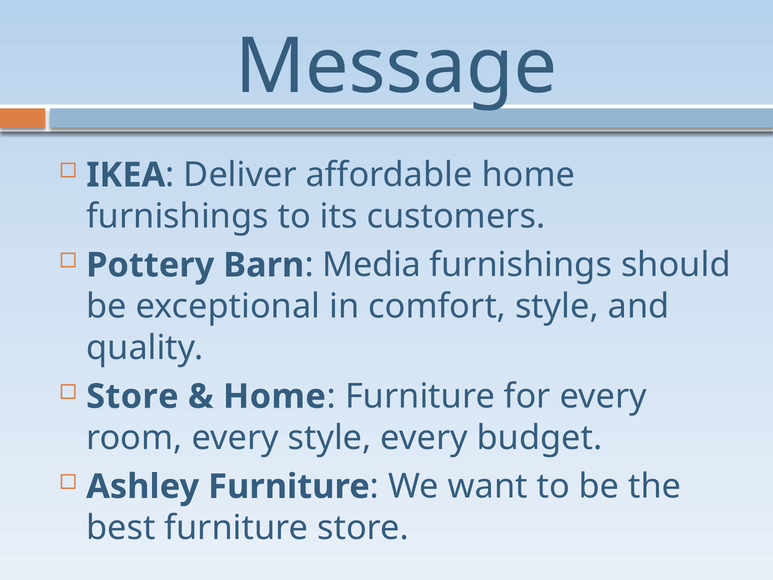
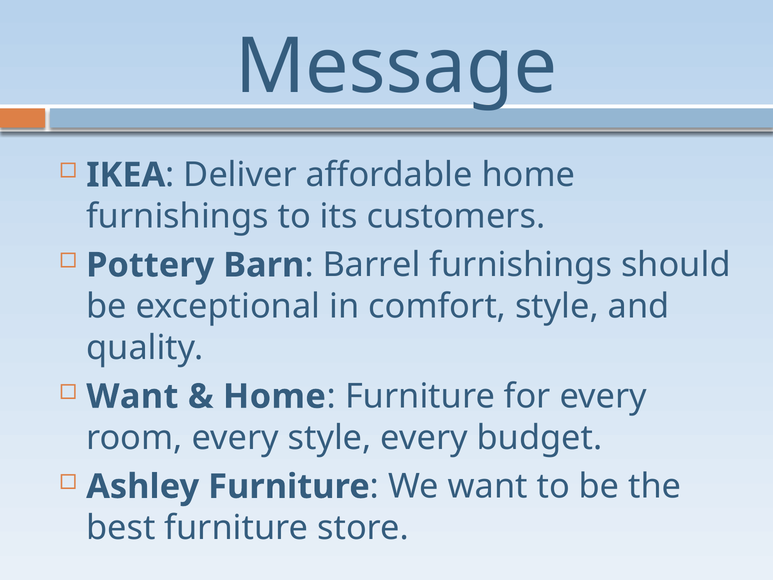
Media: Media -> Barrel (372, 265)
Store: Store -> Want (132, 396)
